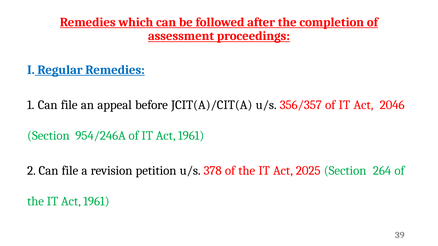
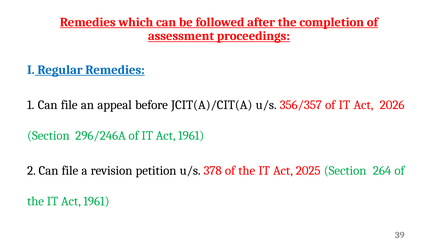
2046: 2046 -> 2026 (392, 105)
954/246A: 954/246A -> 296/246A (101, 136)
